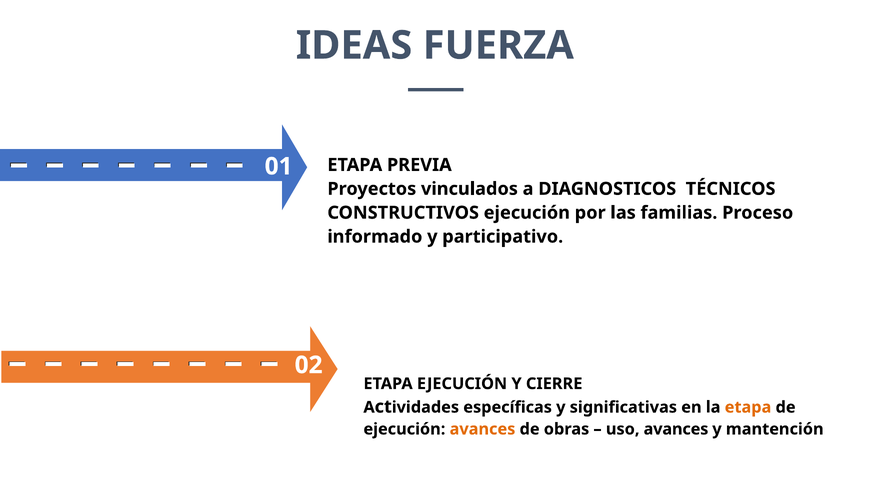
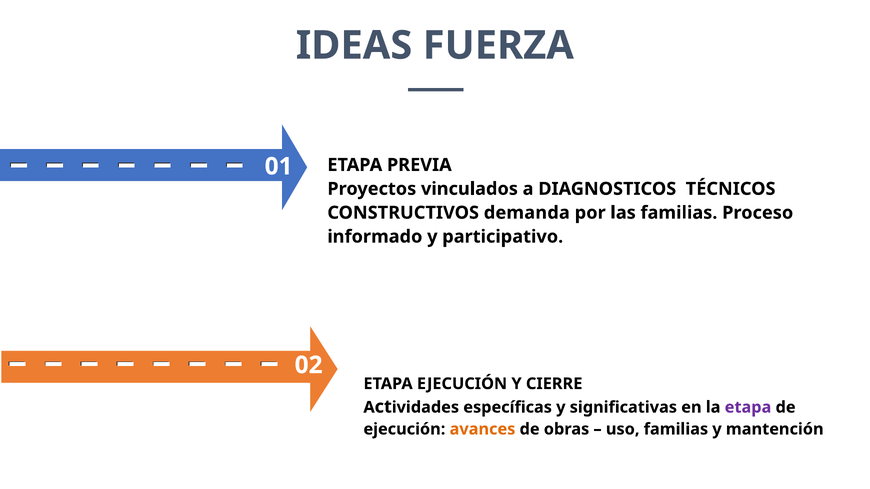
CONSTRUCTIVOS ejecución: ejecución -> demanda (527, 213)
etapa colour: orange -> purple (748, 408)
uso avances: avances -> familias (676, 429)
